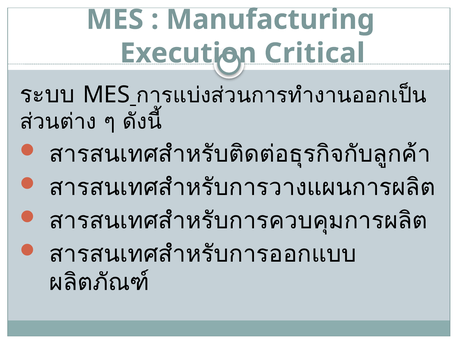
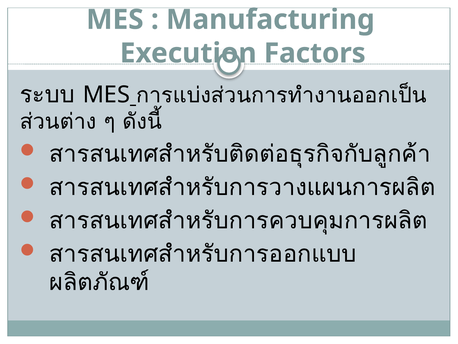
Critical: Critical -> Factors (315, 53)
